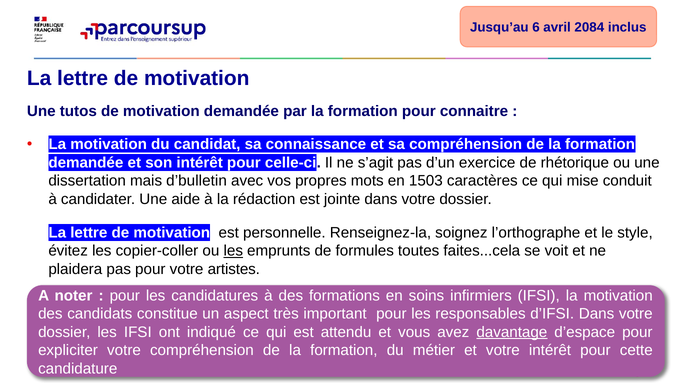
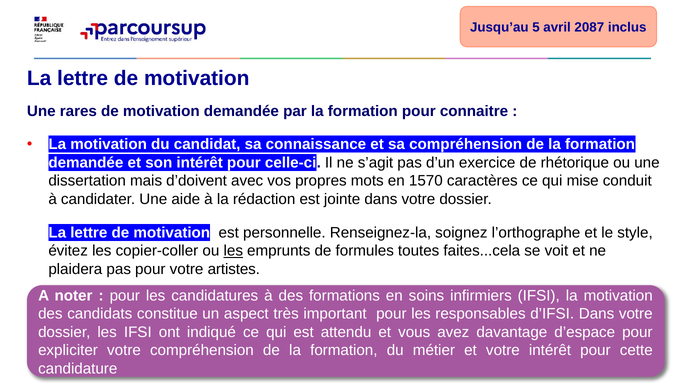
6: 6 -> 5 (536, 28)
2084: 2084 -> 2087 (589, 28)
tutos: tutos -> rares (78, 111)
d’bulletin: d’bulletin -> d’doivent (197, 181)
1503: 1503 -> 1570 (426, 181)
davantage underline: present -> none (512, 332)
